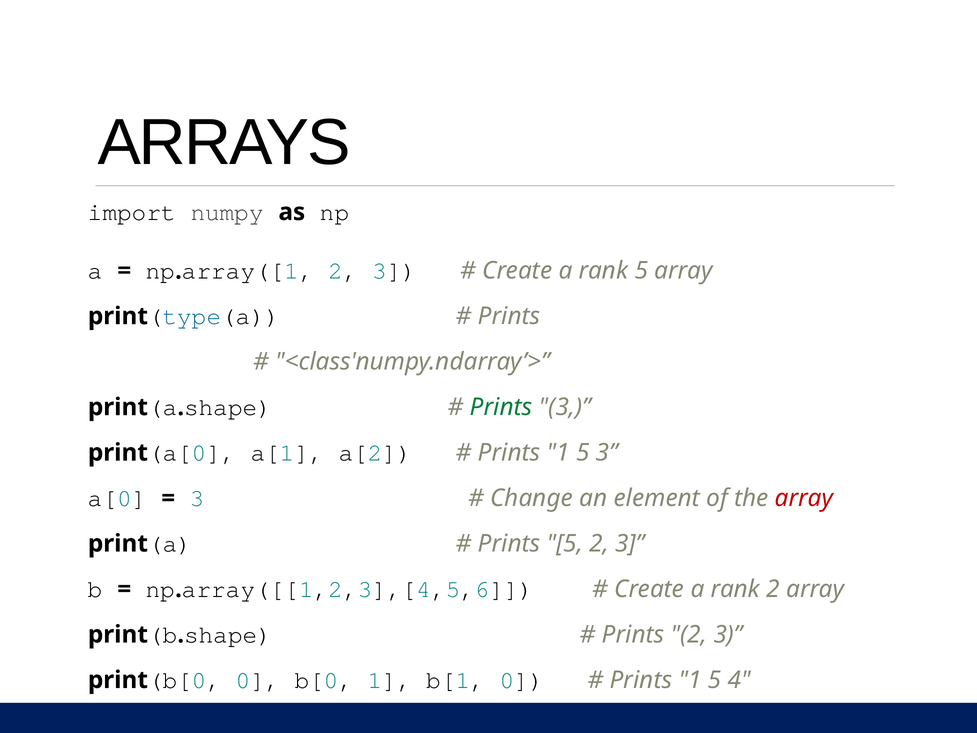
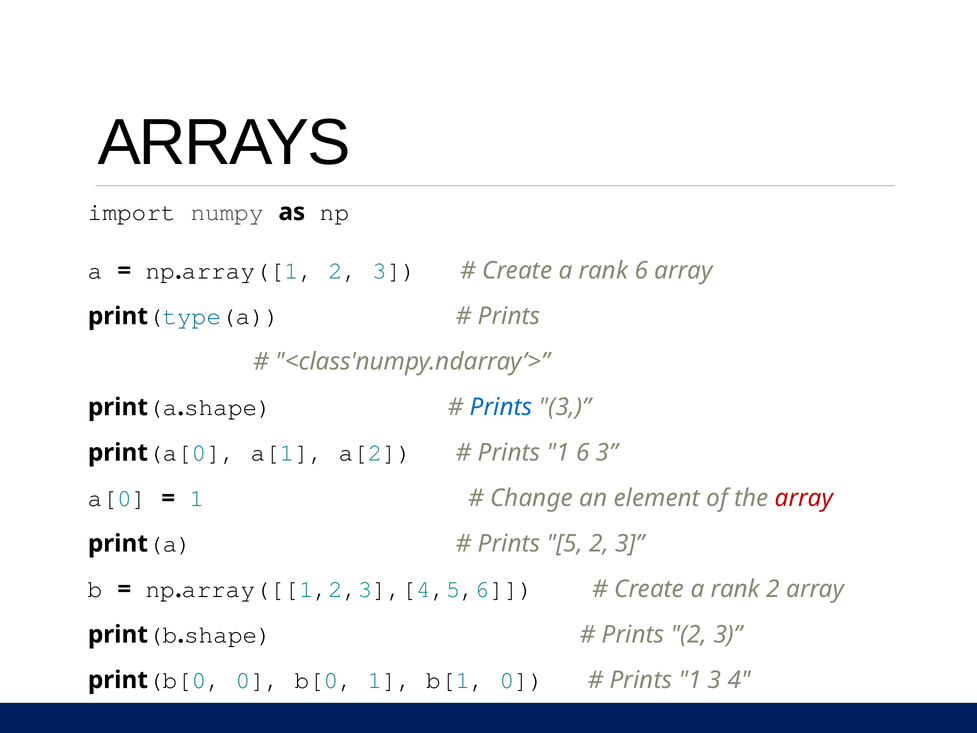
rank 5: 5 -> 6 (641, 271)
Prints colour: green -> blue (501, 407)
5: 5 -> 6 (583, 452)
3: 3 -> 1 (197, 498)
5: 5 -> 3 (715, 680)
